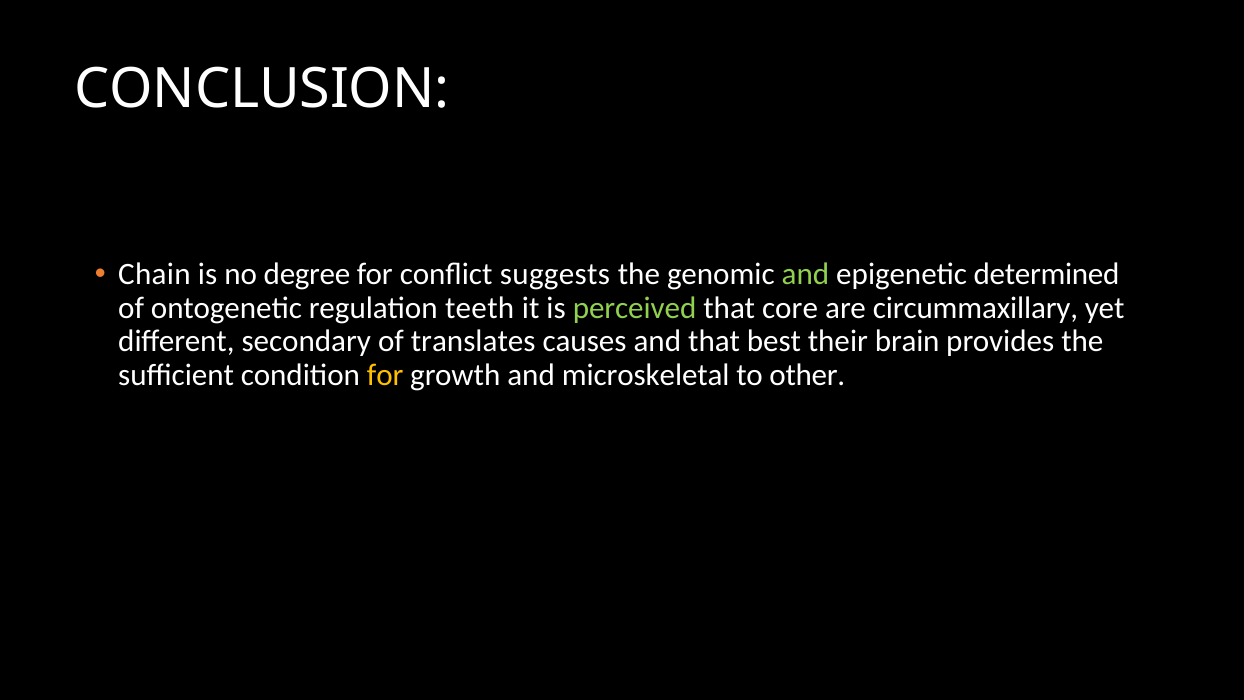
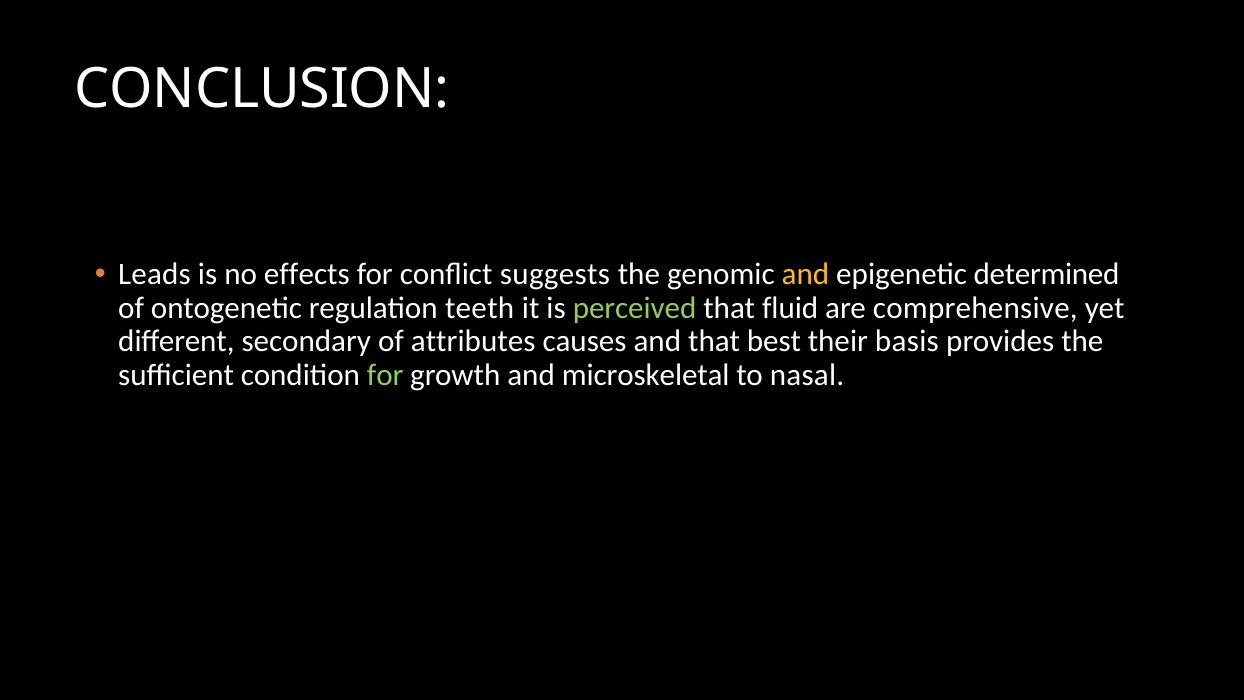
Chain: Chain -> Leads (154, 274)
degree: degree -> effects (307, 274)
and colour: light green -> yellow (805, 274)
core: core -> fluid (790, 308)
circummaxillary: circummaxillary -> comprehensive (975, 308)
translates: translates -> attributes (473, 342)
brain: brain -> basis (907, 342)
for colour: yellow -> light green (385, 375)
other: other -> nasal (807, 375)
